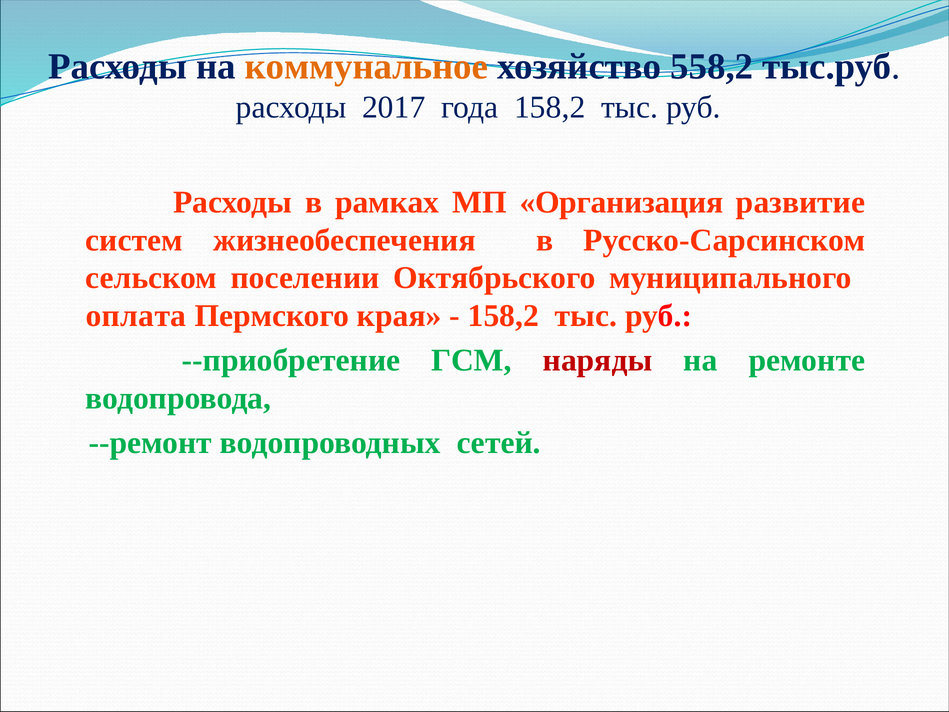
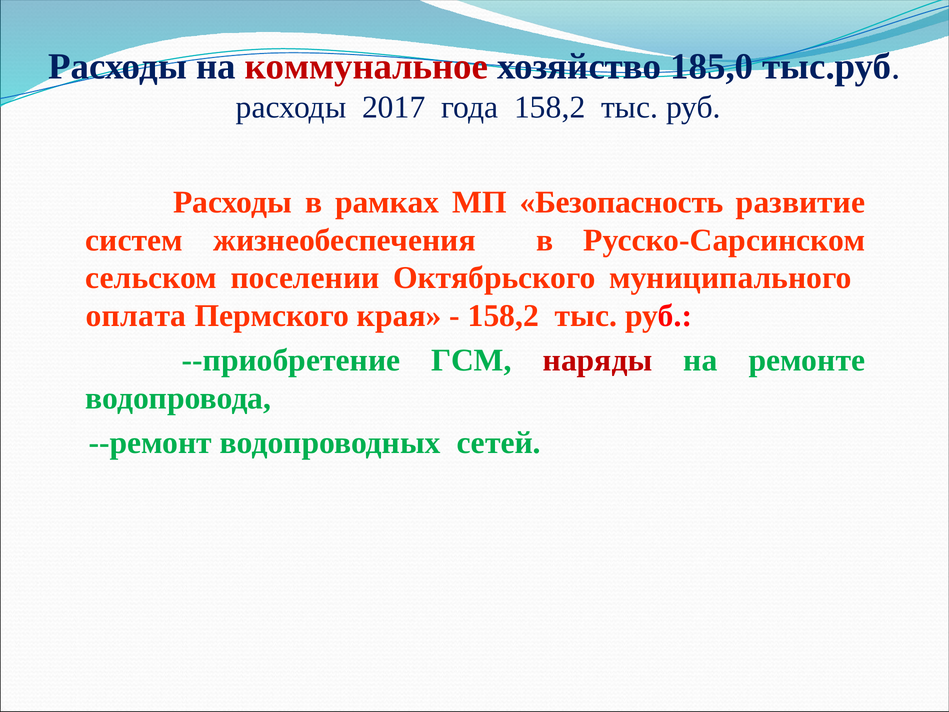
коммунальное colour: orange -> red (366, 67)
558,2: 558,2 -> 185,0 (712, 67)
Организация: Организация -> Безопасность (622, 202)
